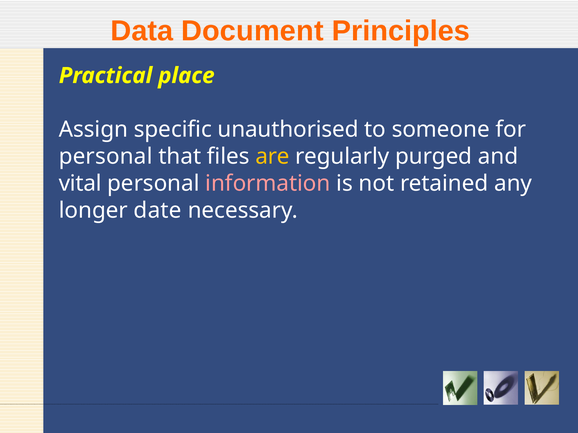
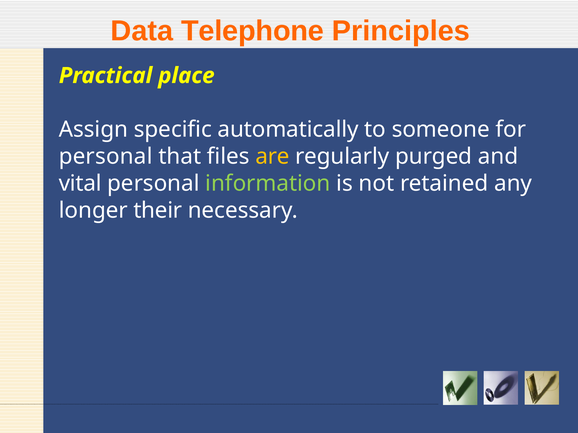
Document: Document -> Telephone (253, 31)
unauthorised: unauthorised -> automatically (288, 130)
information colour: pink -> light green (268, 184)
date: date -> their (158, 211)
